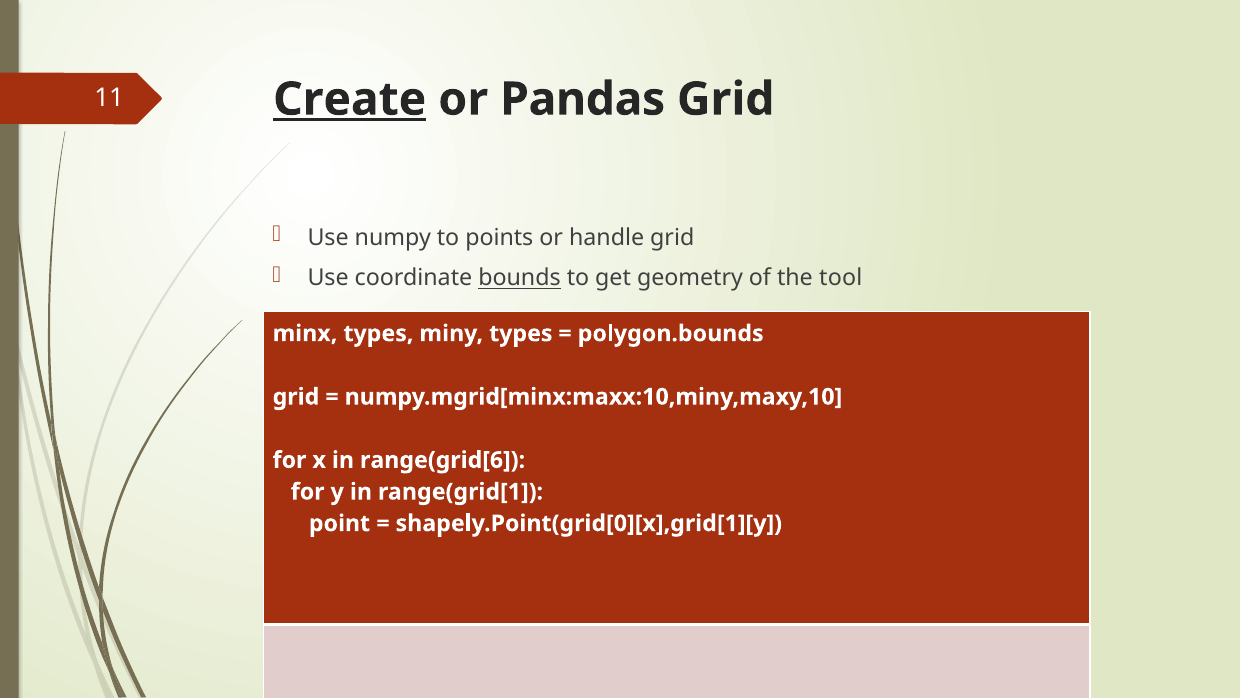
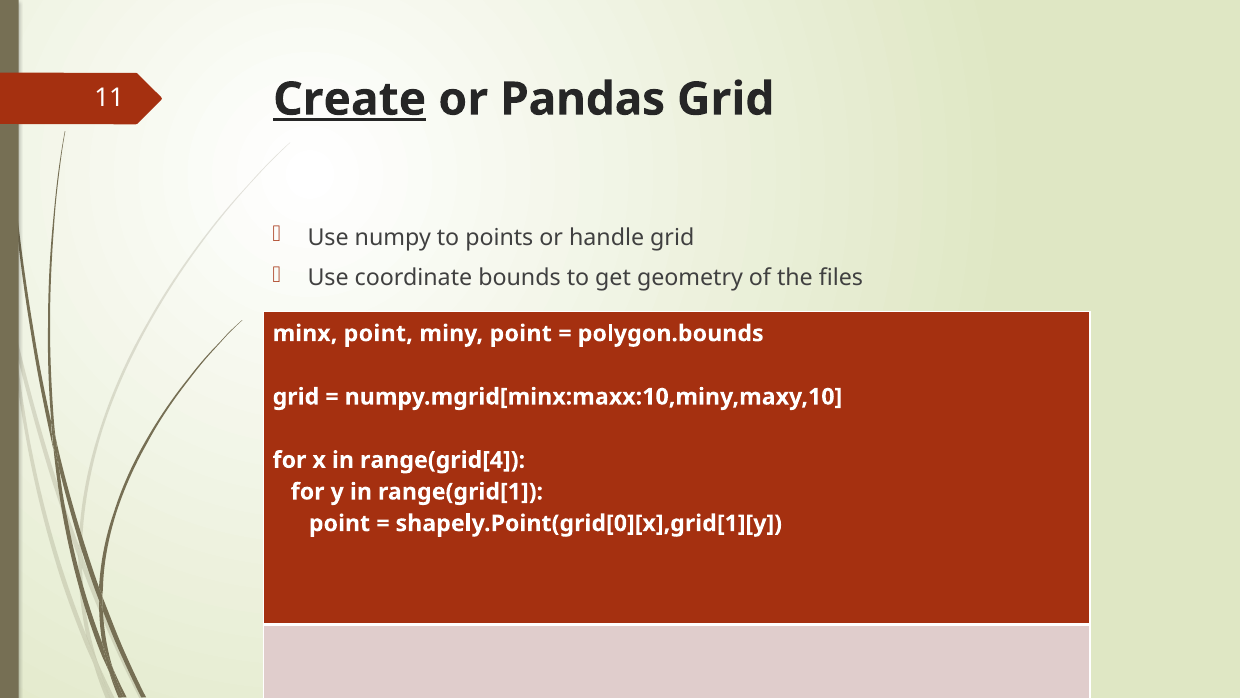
bounds underline: present -> none (520, 278)
tool: tool -> files (841, 278)
minx types: types -> point (378, 333)
miny types: types -> point (521, 333)
range(grid[6: range(grid[6 -> range(grid[4 (443, 460)
